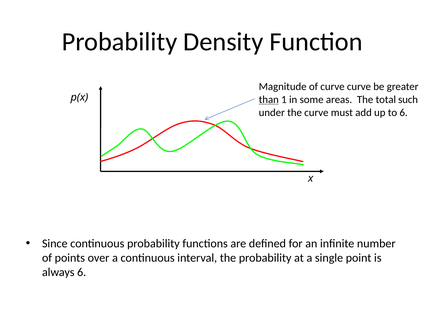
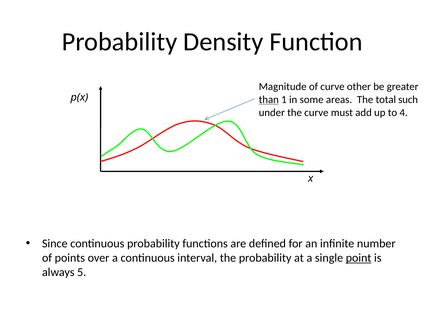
curve curve: curve -> other (359, 87)
to 6: 6 -> 4 (404, 113)
point underline: none -> present (359, 258)
always 6: 6 -> 5 (82, 272)
